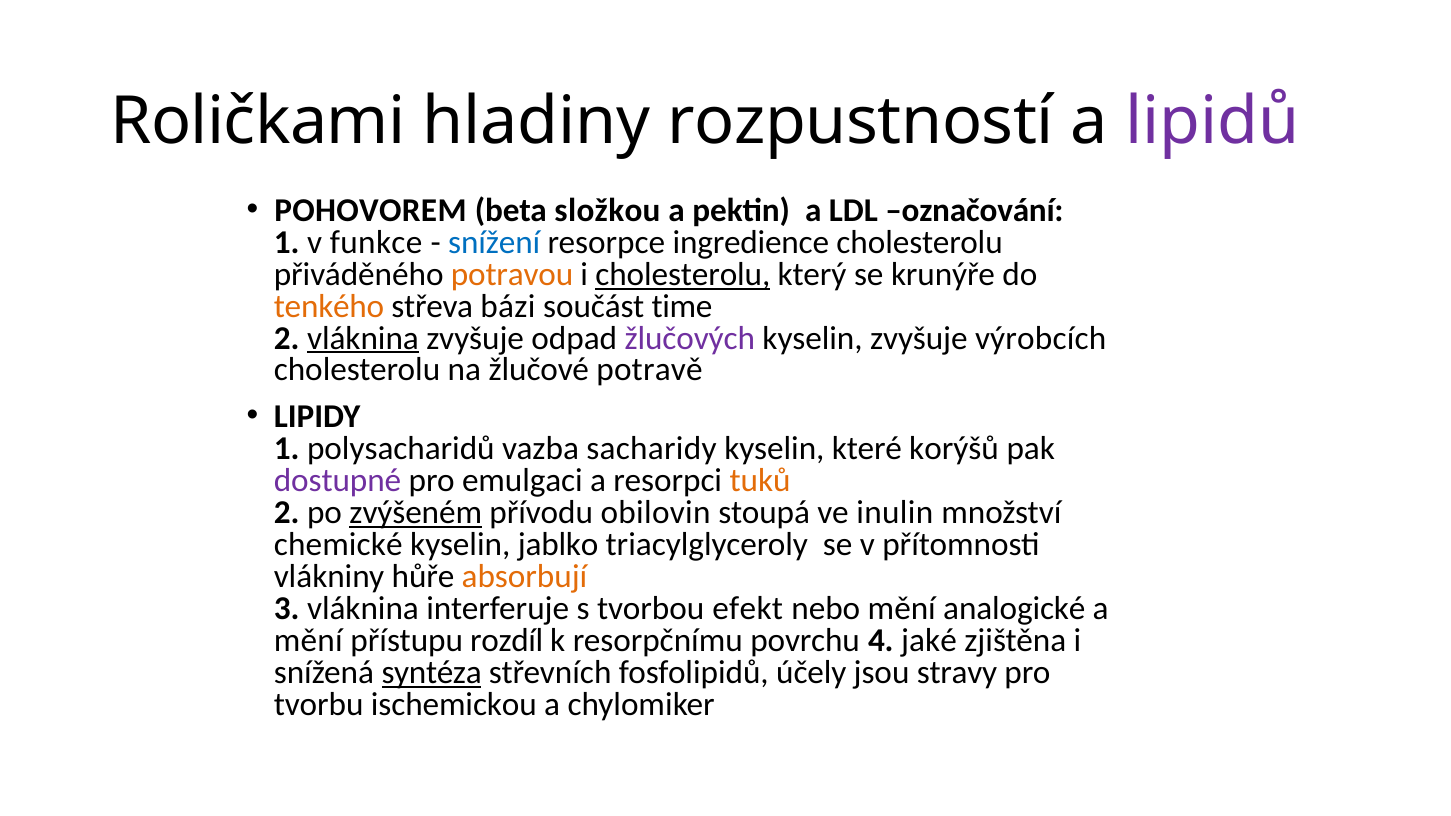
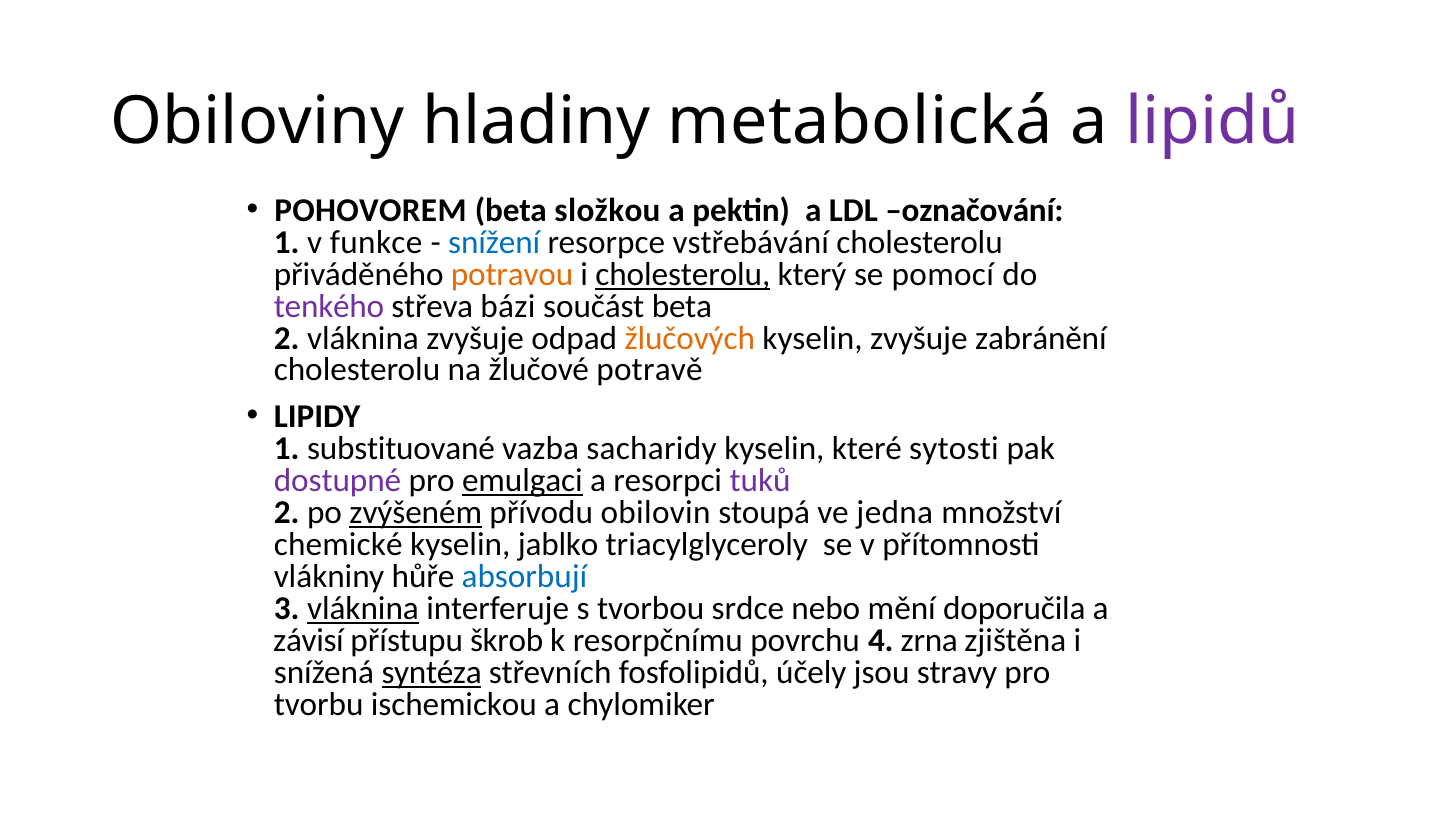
Roličkami: Roličkami -> Obiloviny (258, 122)
rozpustností: rozpustností -> metabolická (861, 122)
ingredience: ingredience -> vstřebávání (751, 242)
krunýře: krunýře -> pomocí (943, 274)
tenkého colour: orange -> purple (329, 306)
součást time: time -> beta (682, 306)
vláknina underline: present -> none (363, 338)
žlučových colour: purple -> orange (690, 338)
výrobcích: výrobcích -> zabránění (1041, 338)
polysacharidů: polysacharidů -> substituované (401, 449)
korýšů: korýšů -> sytosti (954, 449)
emulgaci underline: none -> present (522, 481)
tuků colour: orange -> purple (760, 481)
inulin: inulin -> jedna (895, 513)
absorbují colour: orange -> blue (524, 577)
vláknina underline: none -> present (363, 609)
efekt: efekt -> srdce (748, 609)
analogické: analogické -> doporučila (1014, 609)
mění: mění -> závisí (309, 641)
rozdíl: rozdíl -> škrob (507, 641)
jaké: jaké -> zrna (929, 641)
